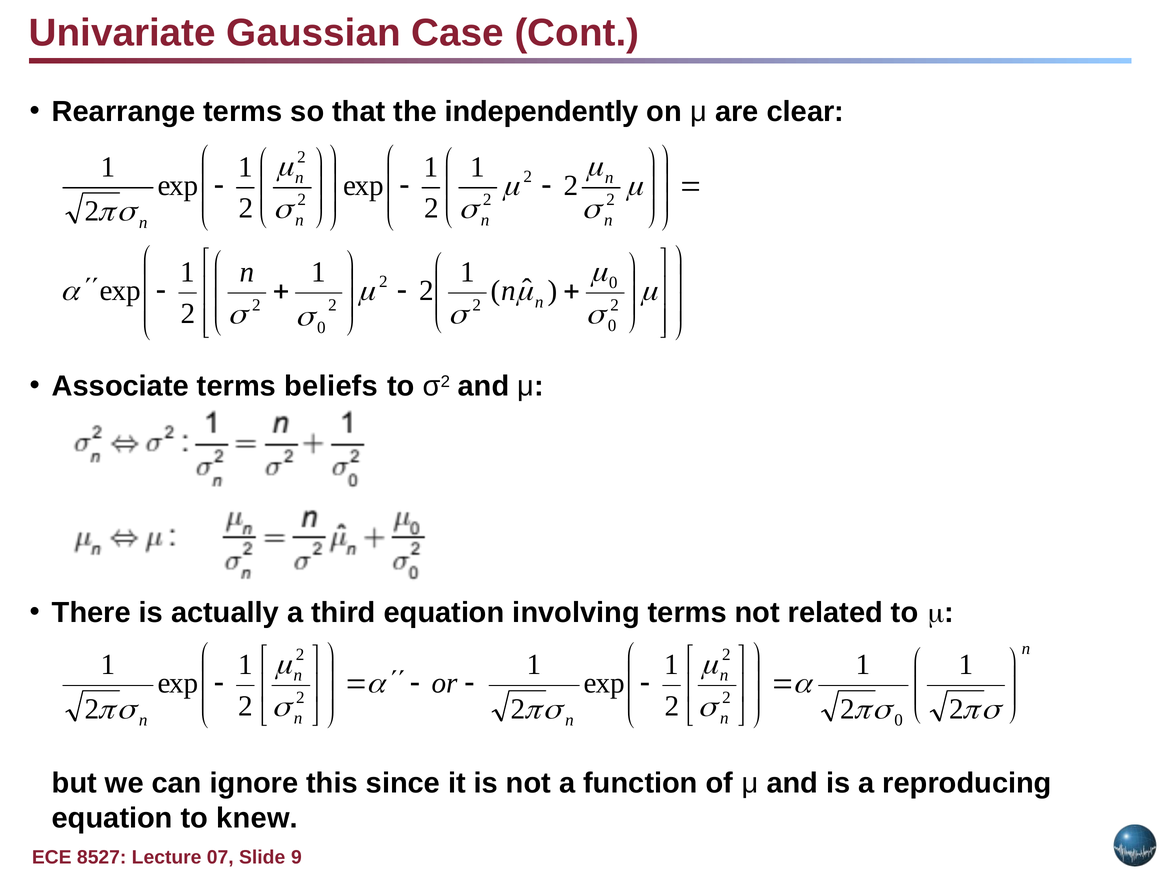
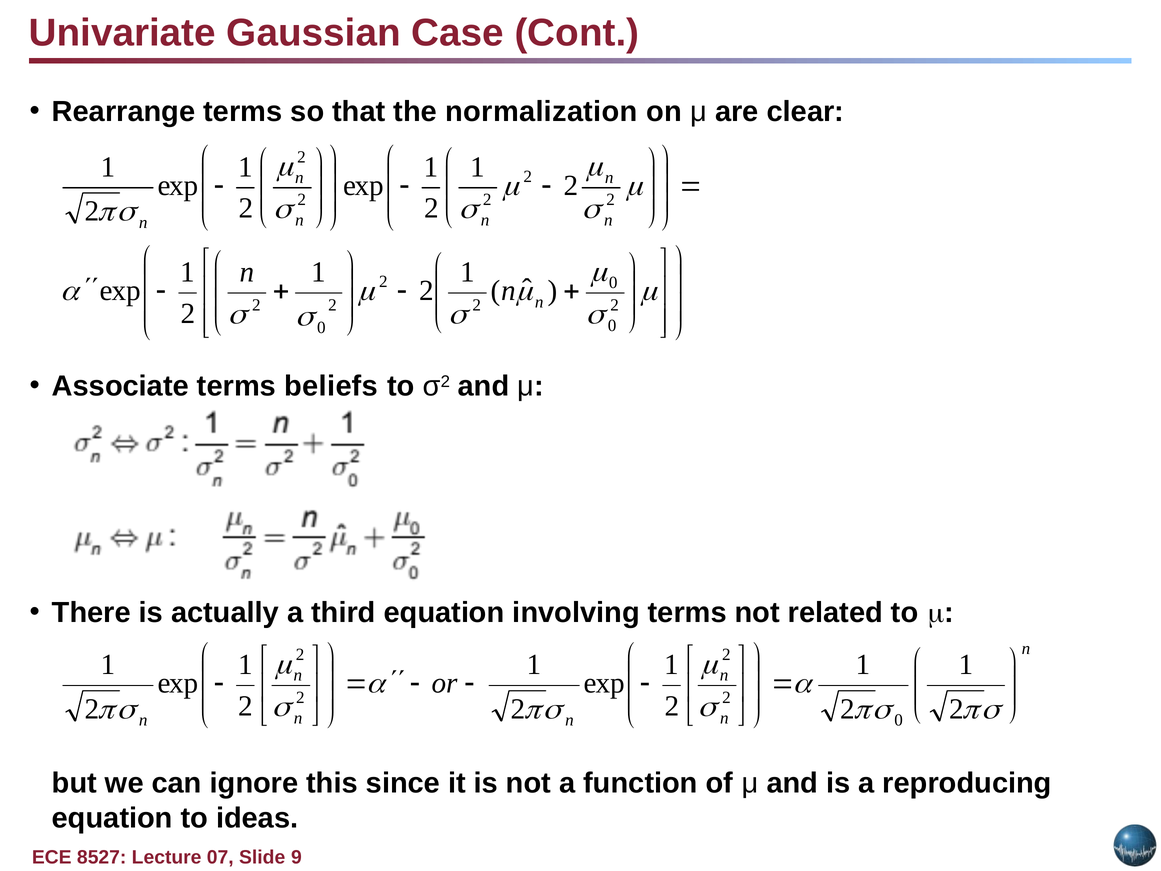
independently: independently -> normalization (541, 111)
knew: knew -> ideas (257, 818)
